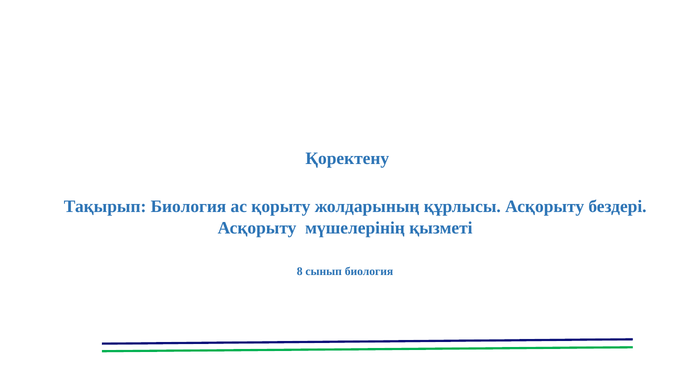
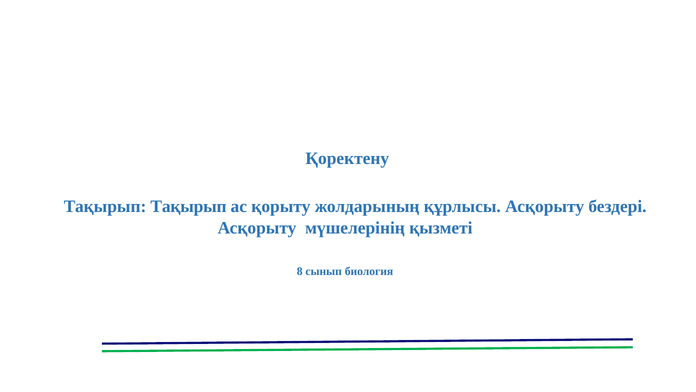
Тақырып Биология: Биология -> Тақырып (189, 206)
